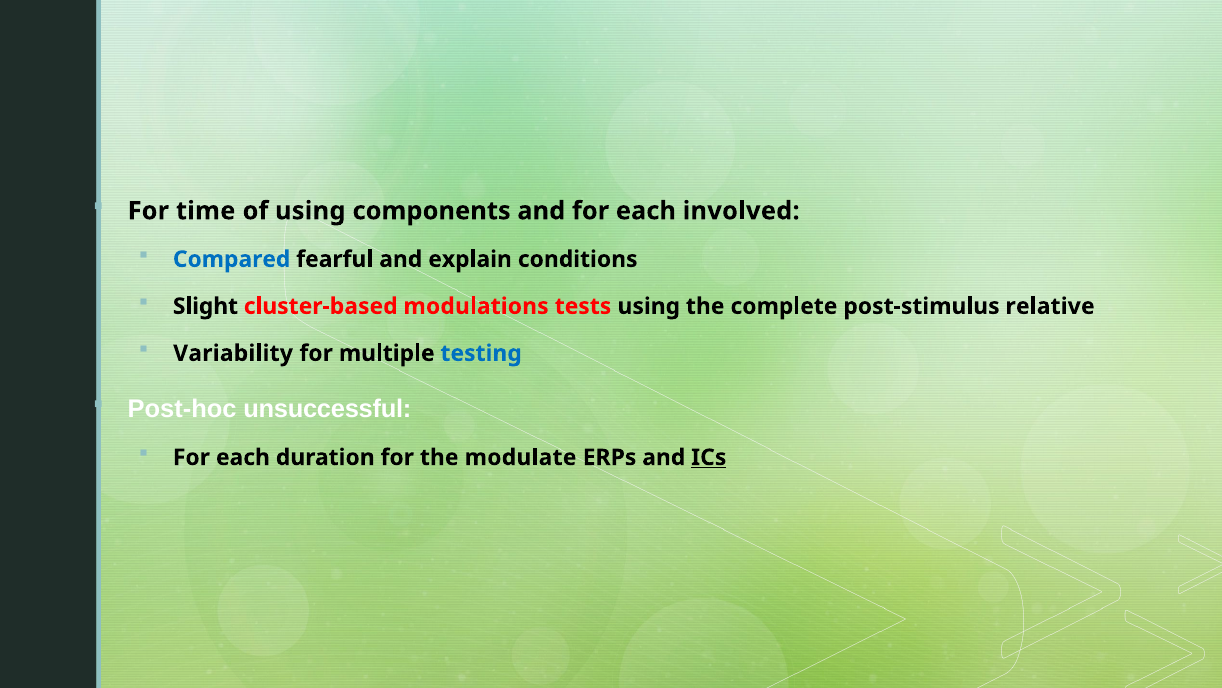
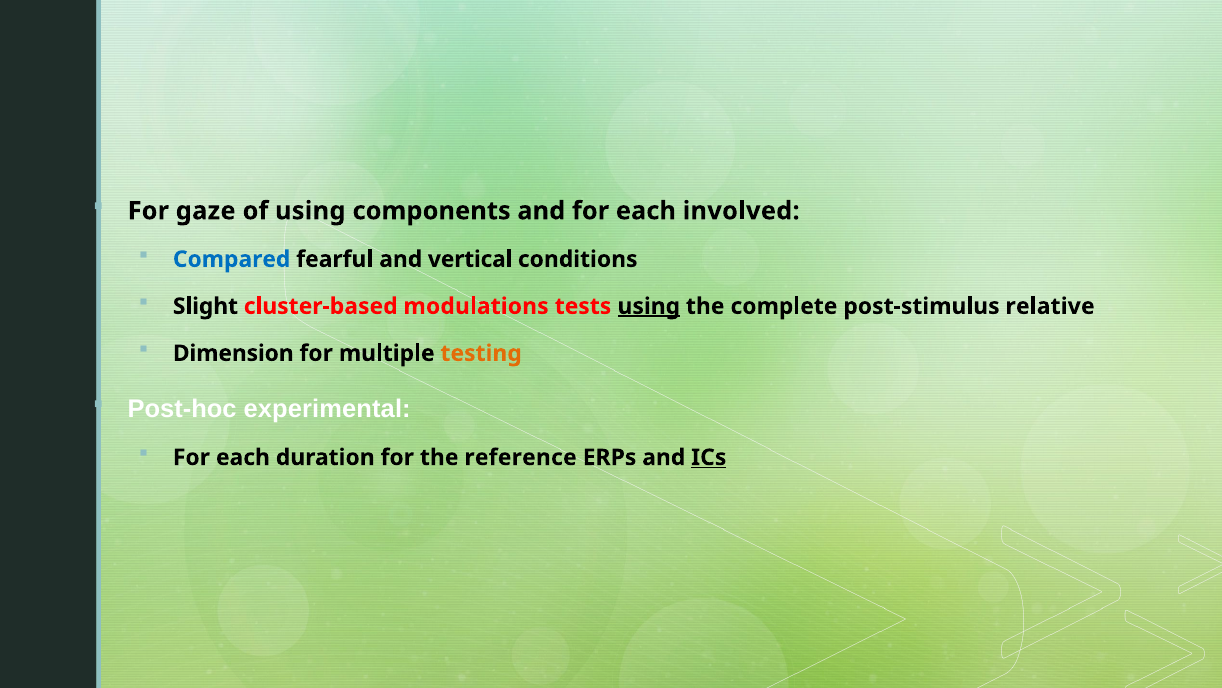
time: time -> gaze (206, 211)
explain: explain -> vertical (470, 259)
using underline: none -> present (649, 306)
Variability: Variability -> Dimension (233, 353)
testing colour: blue -> orange (481, 353)
unsuccessful: unsuccessful -> experimental (327, 409)
modulate: modulate -> reference (521, 457)
